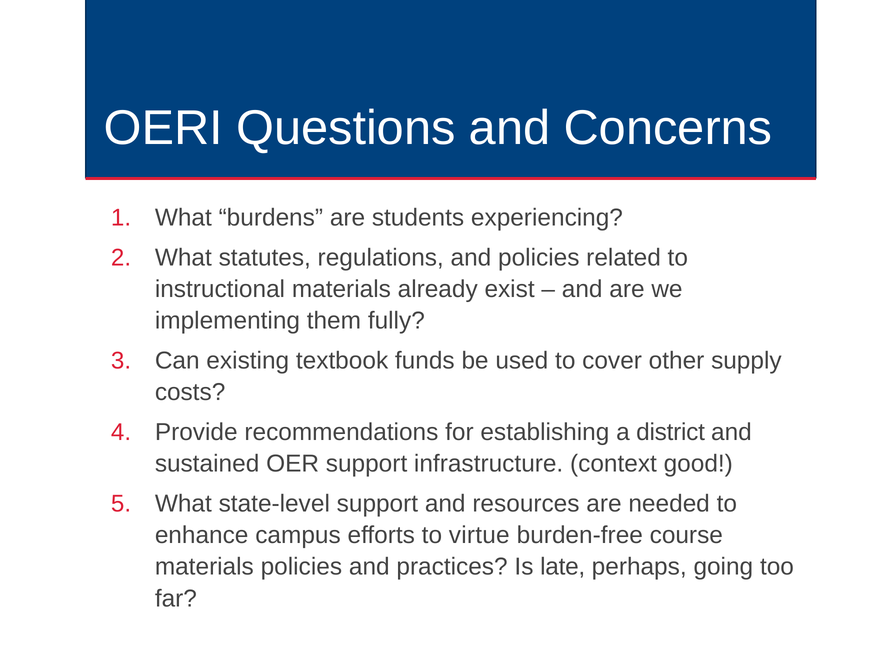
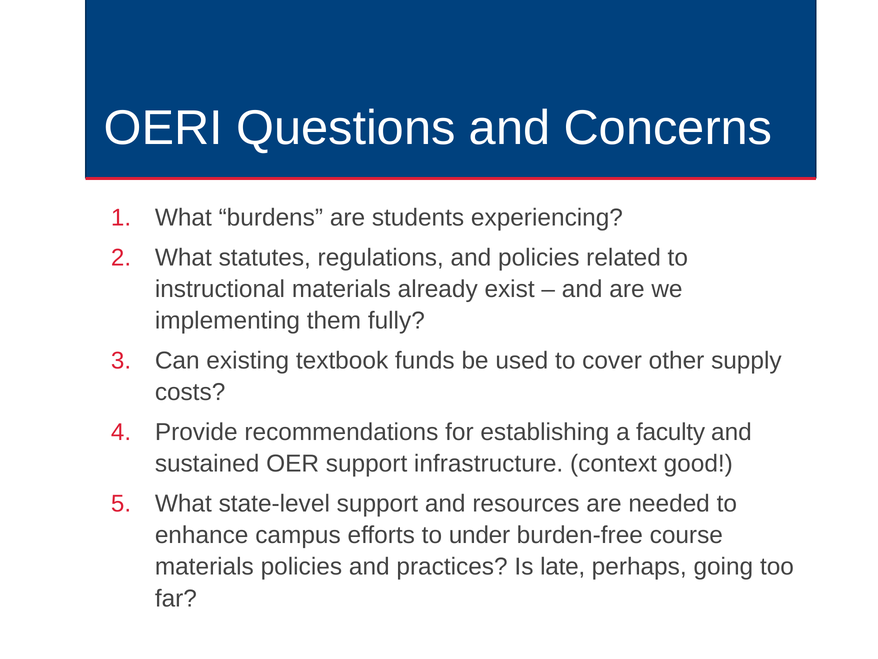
district: district -> faculty (671, 432)
virtue: virtue -> under (479, 535)
